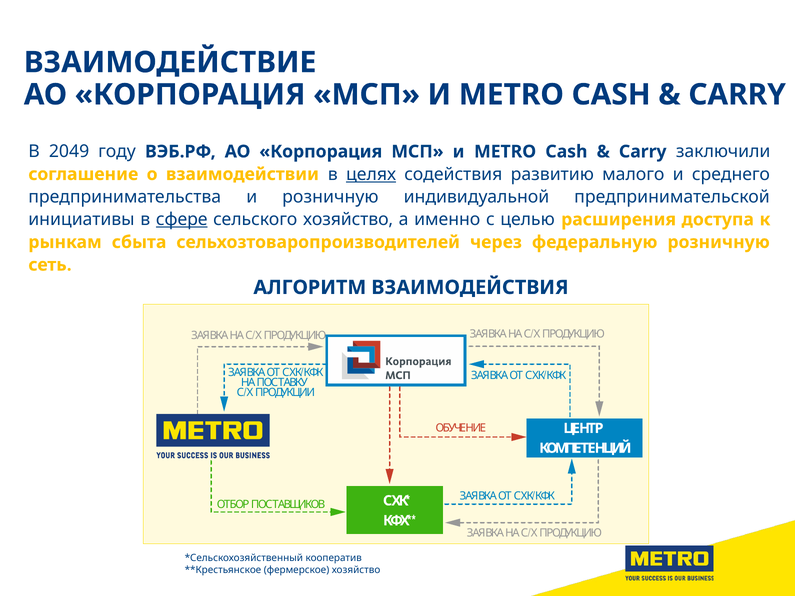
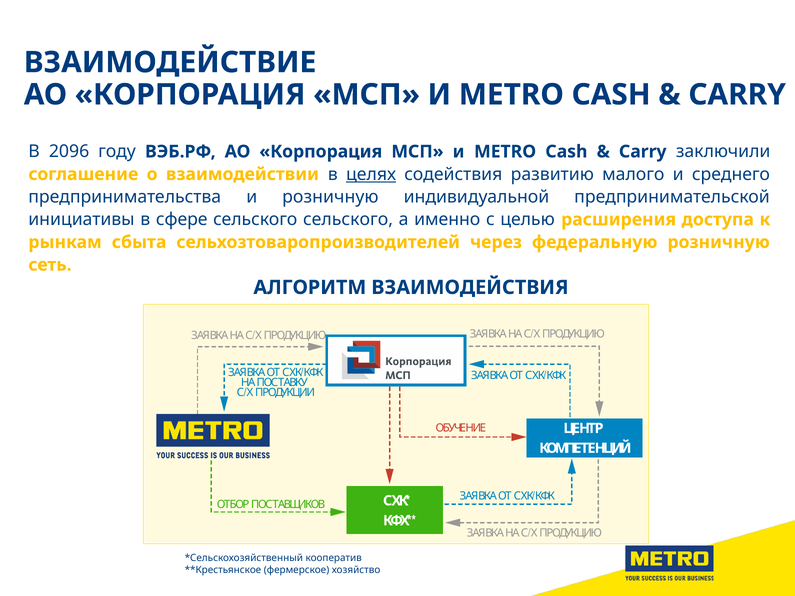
2049: 2049 -> 2096 (69, 152)
сфере underline: present -> none (182, 220)
сельского хозяйство: хозяйство -> сельского (348, 220)
